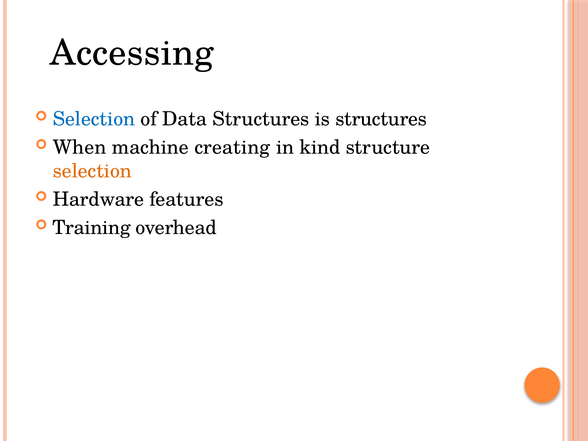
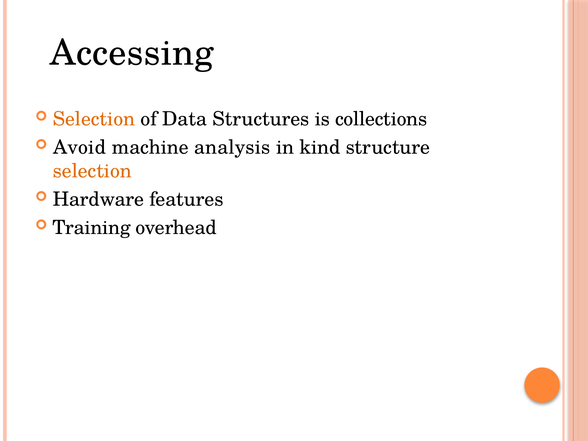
Selection colour: blue -> orange (94, 119)
is structures: structures -> collections (381, 119)
When: When -> Avoid (80, 147)
creating: creating -> analysis (232, 147)
